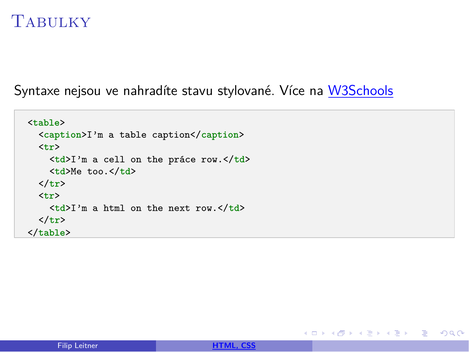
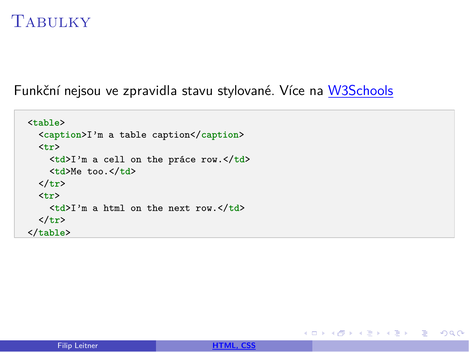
Syntaxe: Syntaxe -> Funkční (37, 91)
nahradíte: nahradíte -> zpravidla (150, 91)
